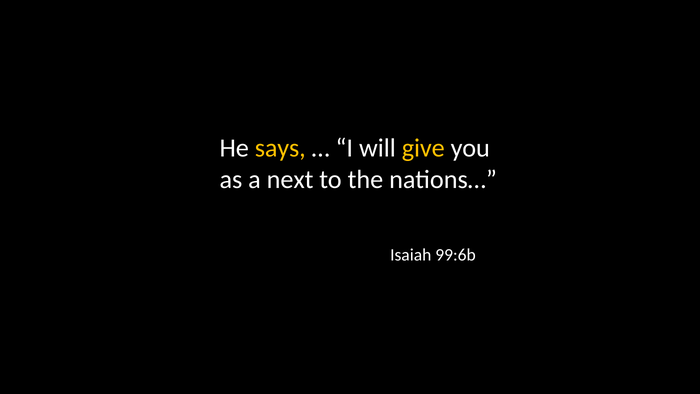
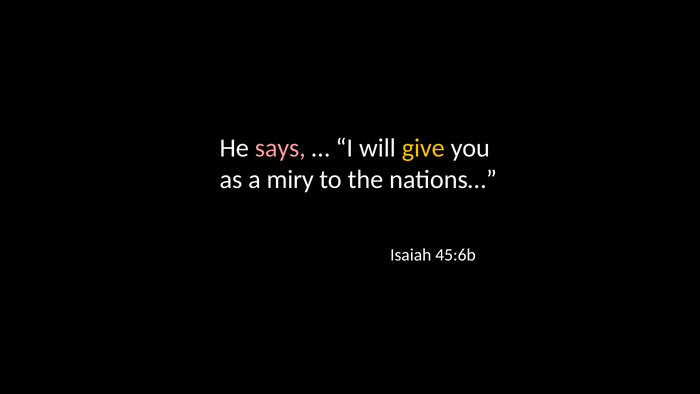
says colour: yellow -> pink (280, 148)
next: next -> miry (290, 179)
99:6b: 99:6b -> 45:6b (456, 255)
